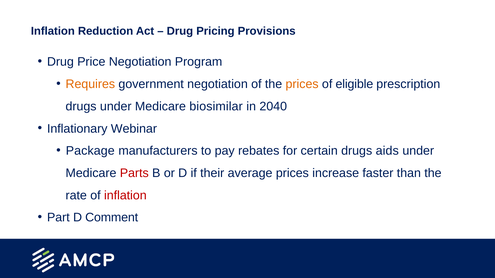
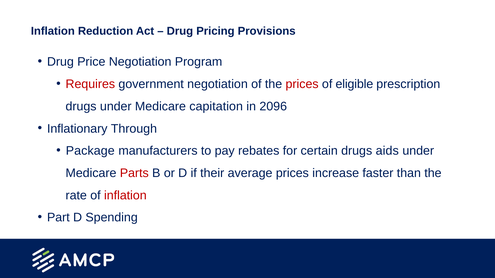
Requires colour: orange -> red (90, 84)
prices colour: orange -> red (302, 84)
biosimilar: biosimilar -> capitation (216, 107)
2040: 2040 -> 2096 (273, 107)
Webinar: Webinar -> Through (134, 129)
Comment: Comment -> Spending (112, 218)
